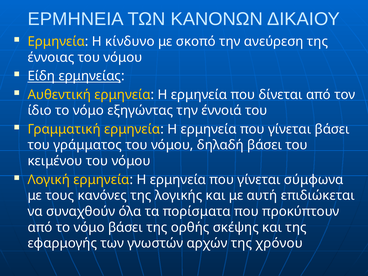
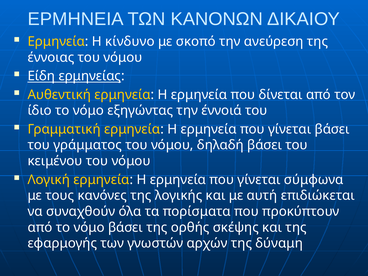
χρόνου: χρόνου -> δύναμη (279, 243)
